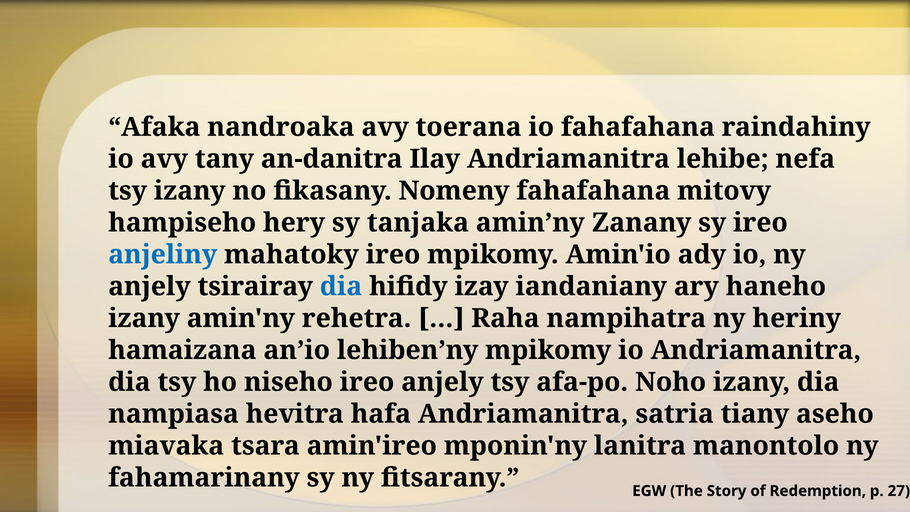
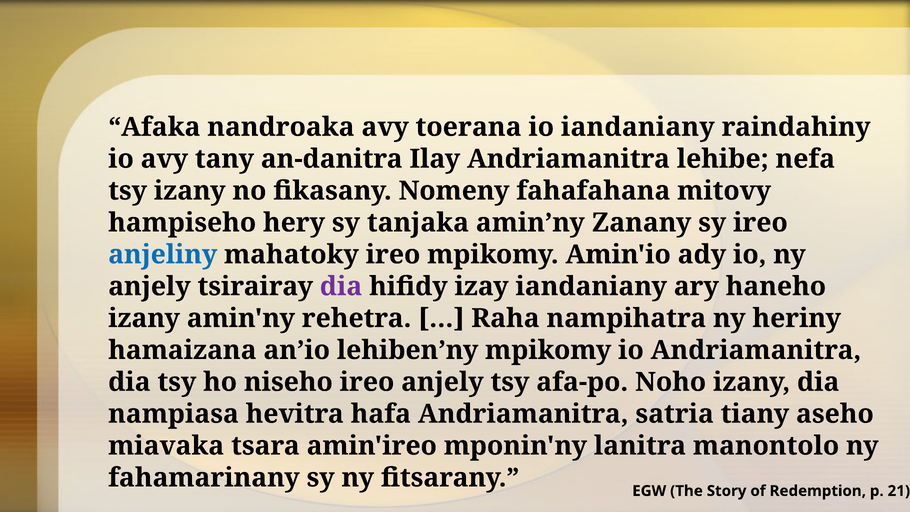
io fahafahana: fahafahana -> iandaniany (638, 127)
dia colour: blue -> purple (341, 286)
27: 27 -> 21 (899, 491)
